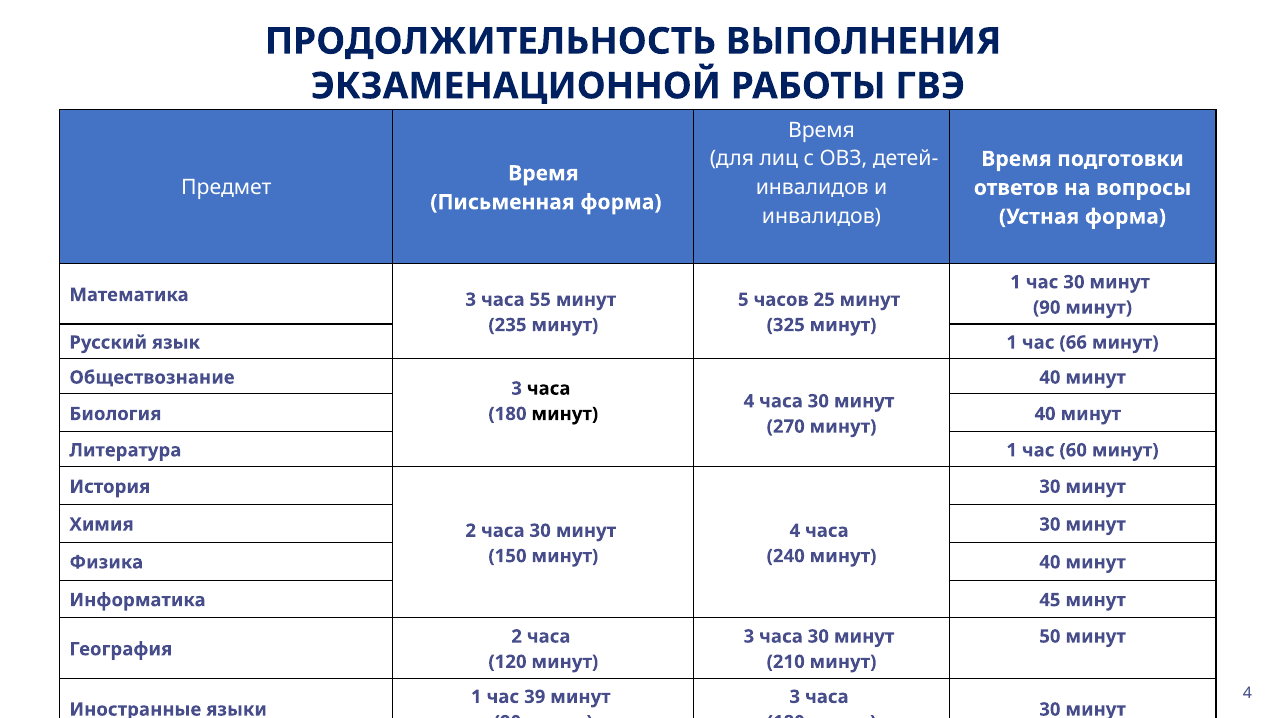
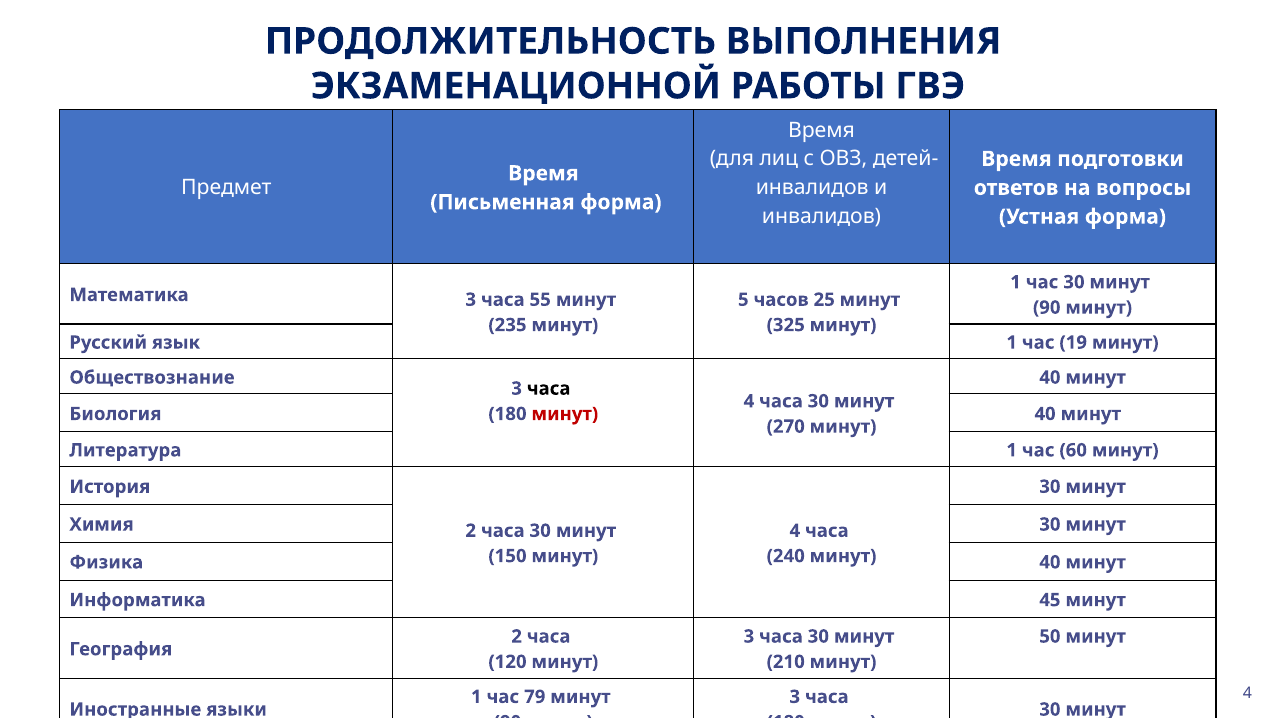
66: 66 -> 19 (1073, 342)
минут colour: black -> red (565, 414)
39: 39 -> 79 (535, 697)
